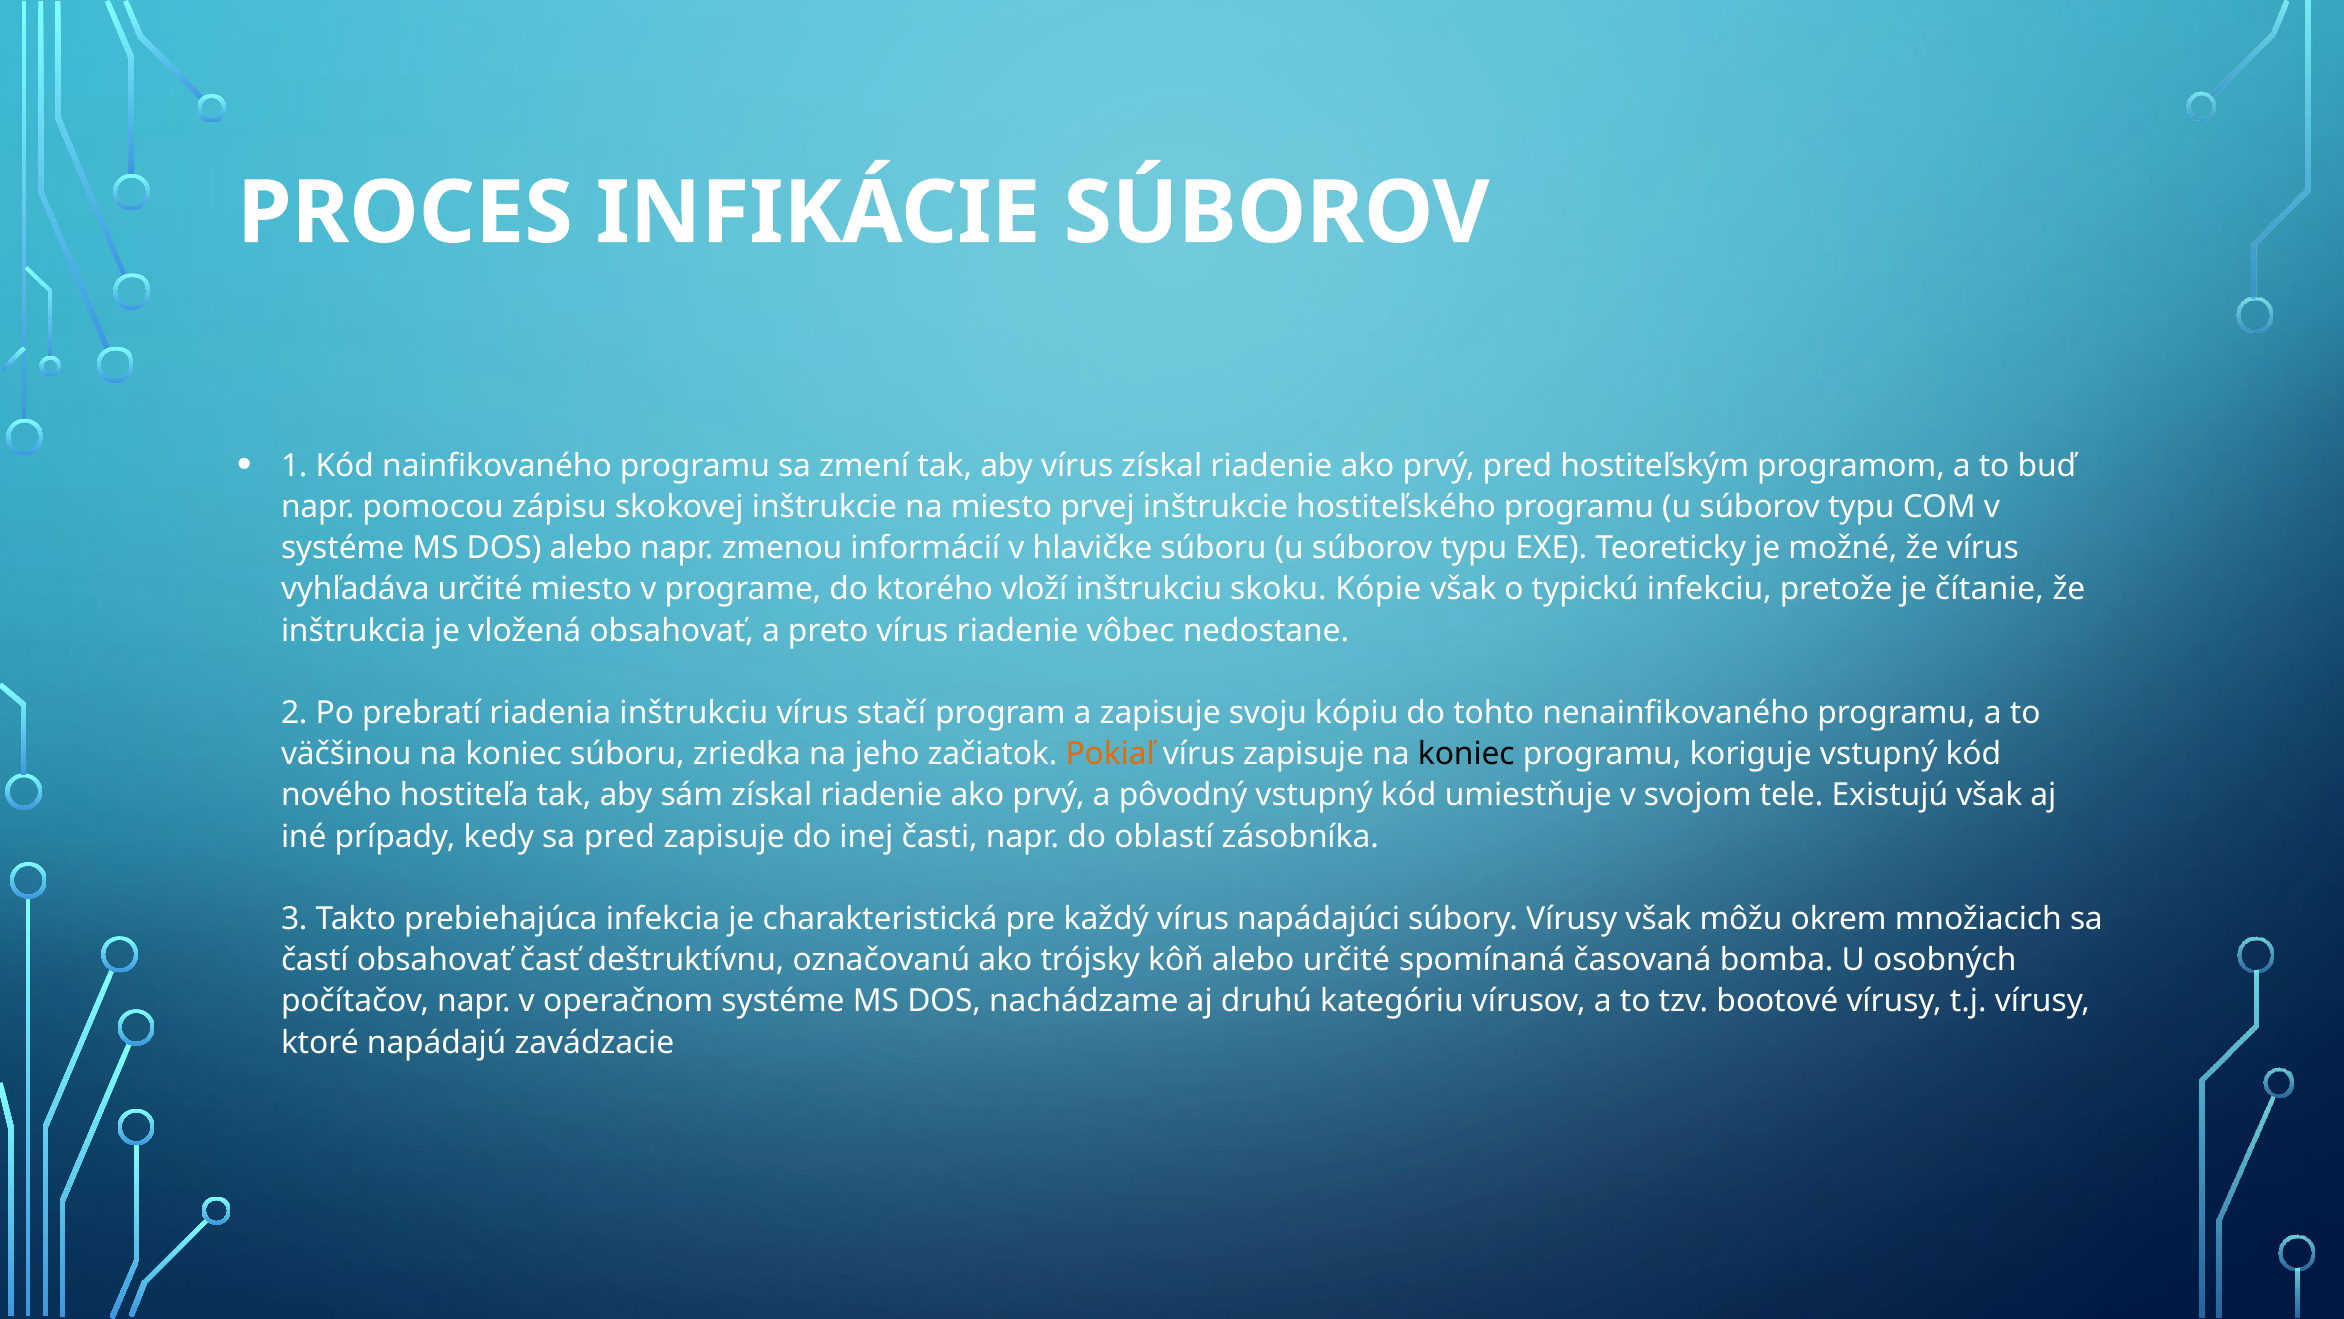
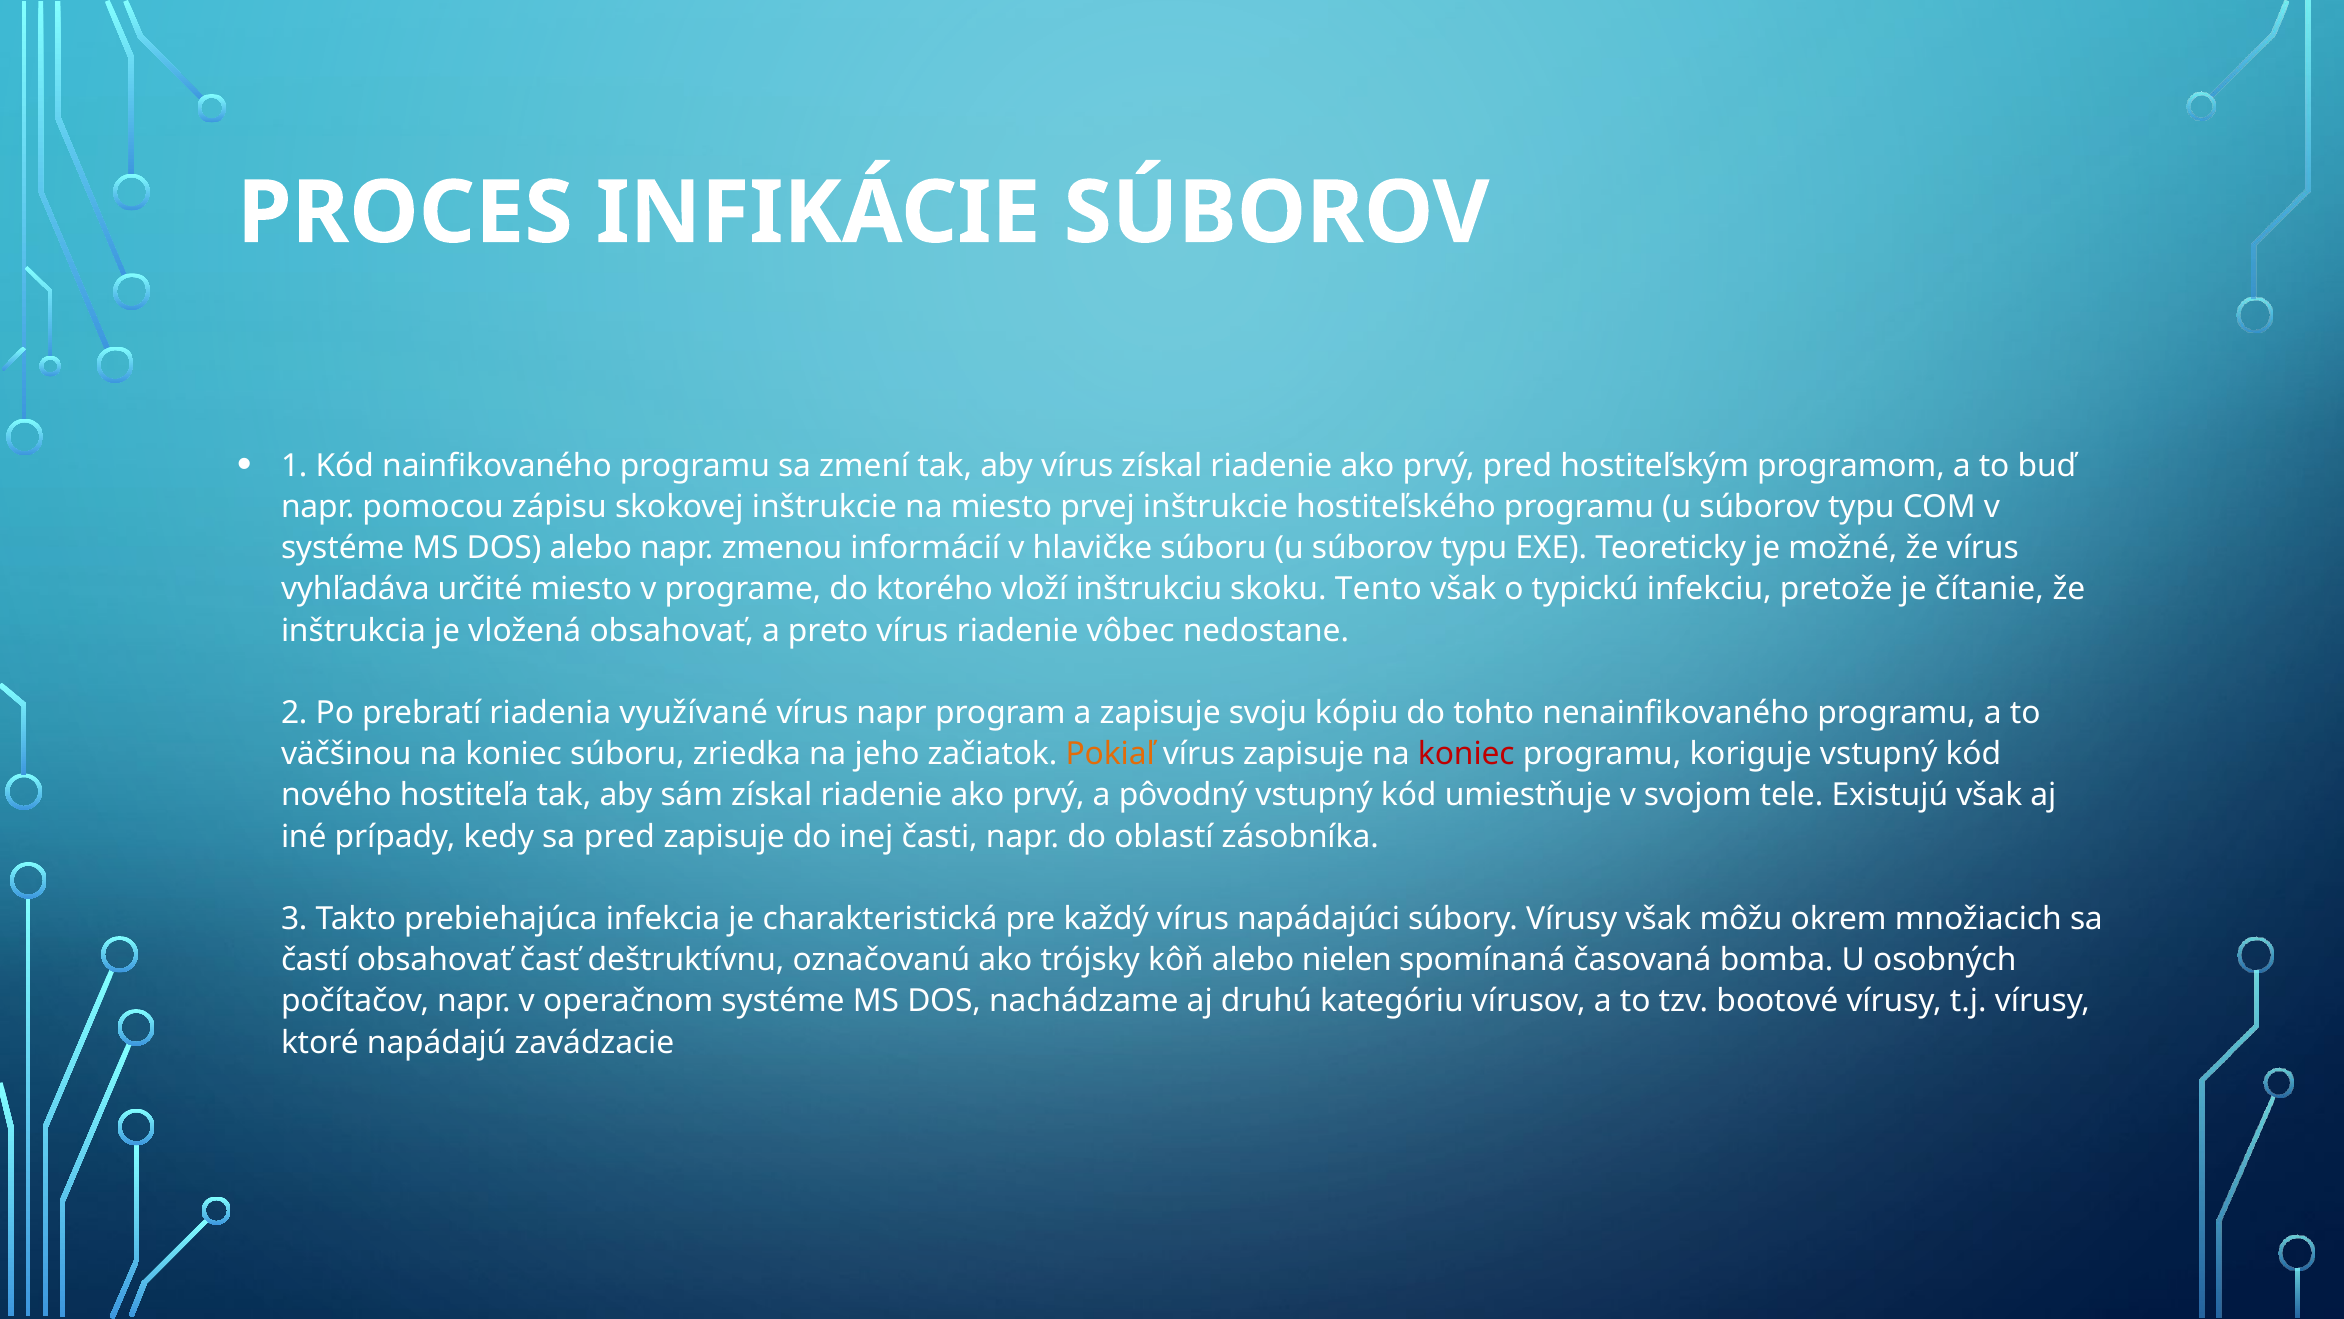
Kópie: Kópie -> Tento (1378, 589)
riadenia inštrukciu: inštrukciu -> využívané (694, 713)
vírus stačí: stačí -> napr (892, 713)
koniec colour: black -> red (1466, 754)
alebo určité: určité -> nielen (1347, 960)
